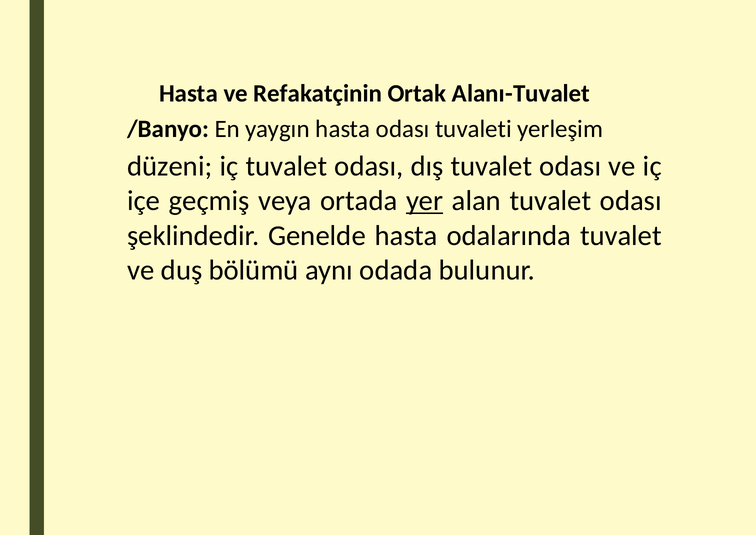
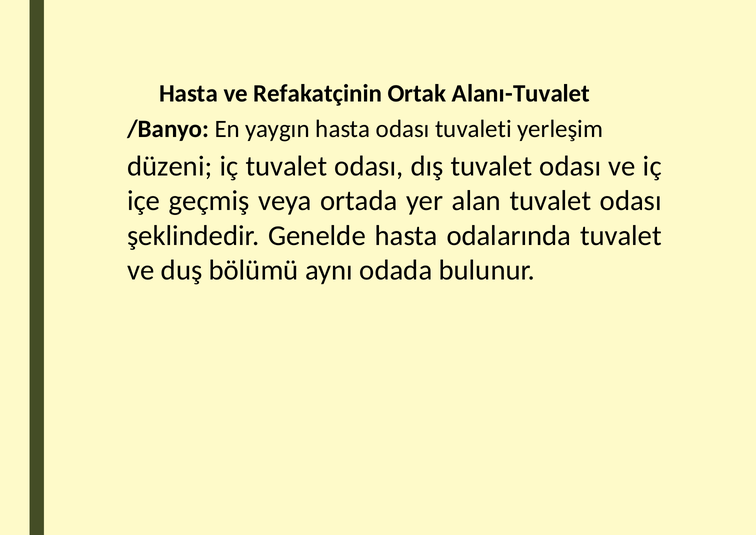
yer underline: present -> none (425, 201)
